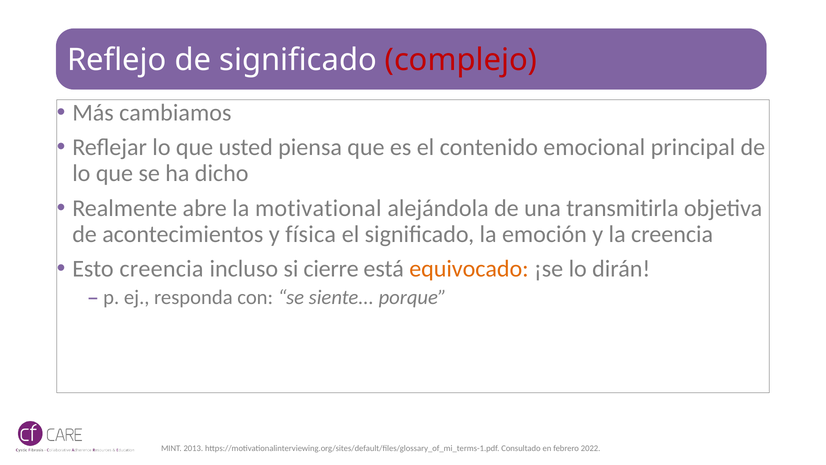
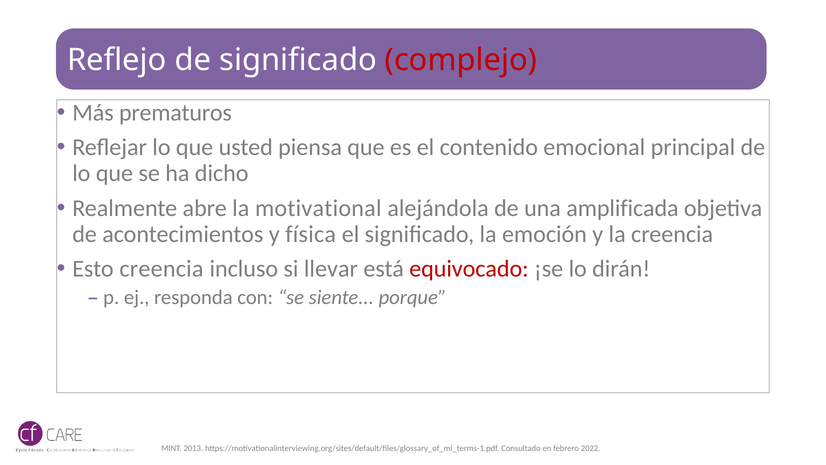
cambiamos: cambiamos -> prematuros (175, 113)
transmitirla: transmitirla -> amplificada (622, 208)
cierre: cierre -> llevar (331, 269)
equivocado colour: orange -> red (469, 269)
